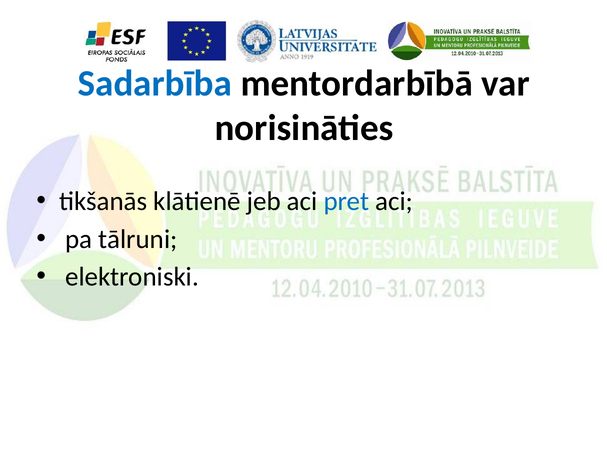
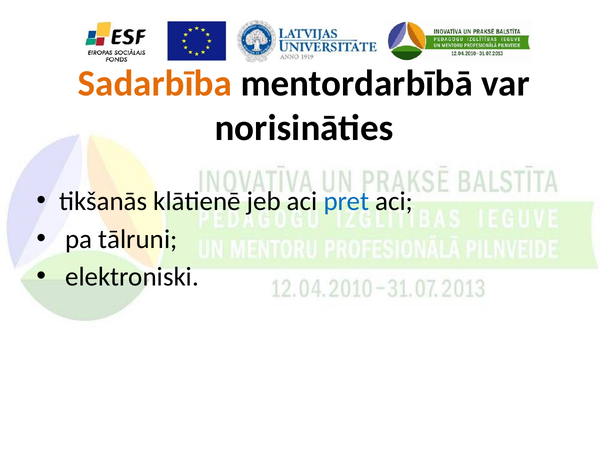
Sadarbība colour: blue -> orange (155, 83)
